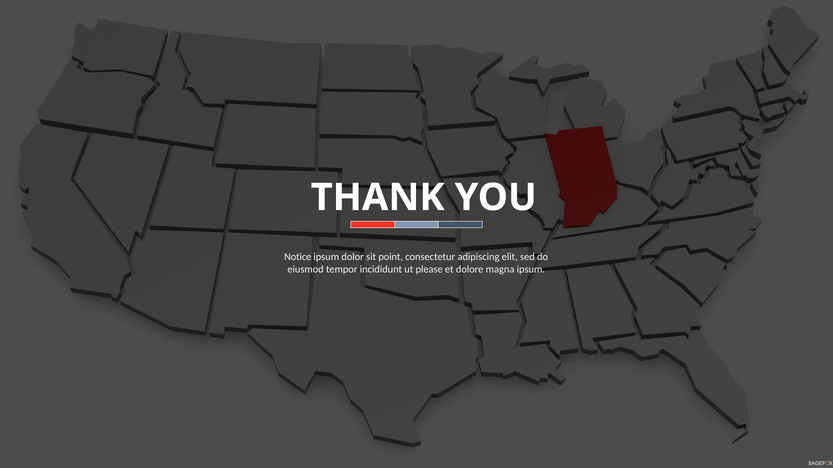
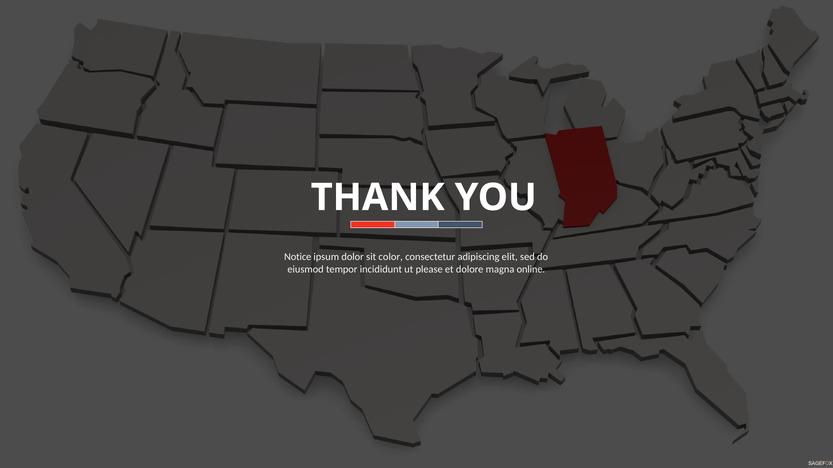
point: point -> color (391, 257)
magna ipsum: ipsum -> online (531, 270)
